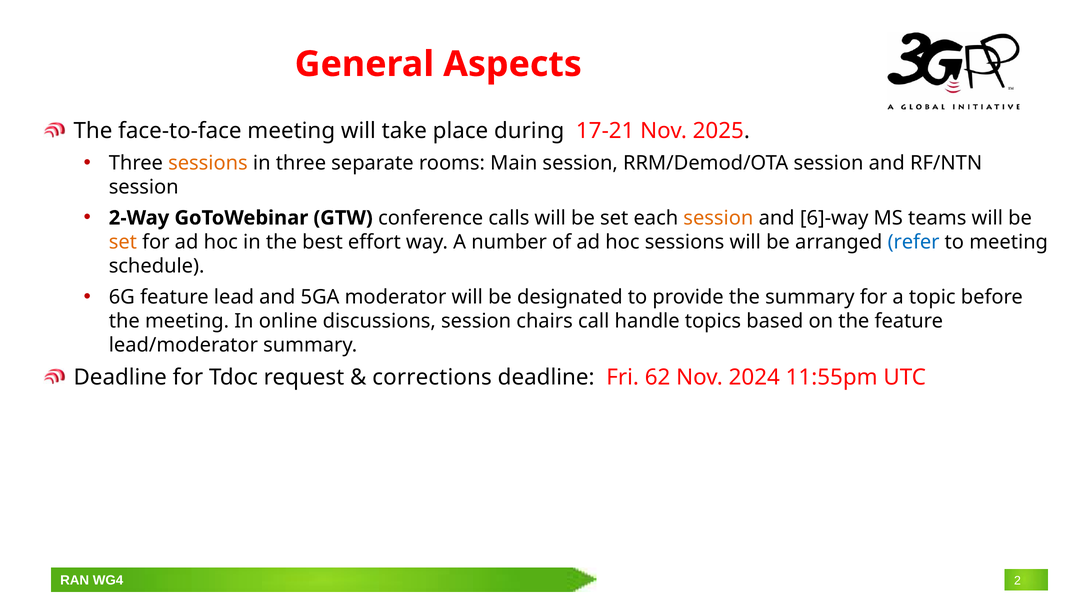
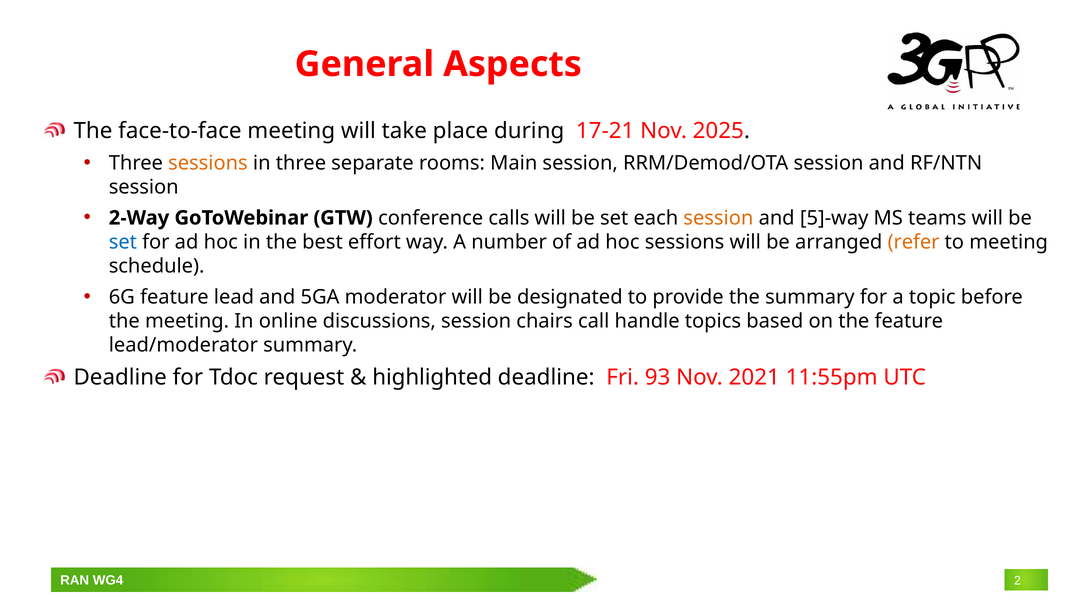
6]-way: 6]-way -> 5]-way (834, 218)
set colour: orange -> blue (123, 242)
refer colour: blue -> orange (914, 242)
corrections: corrections -> highlighted (432, 378)
62: 62 -> 93 (658, 378)
2024: 2024 -> 2021 (754, 378)
